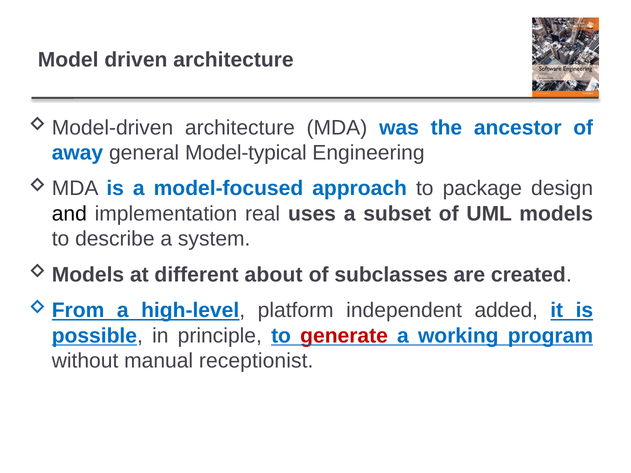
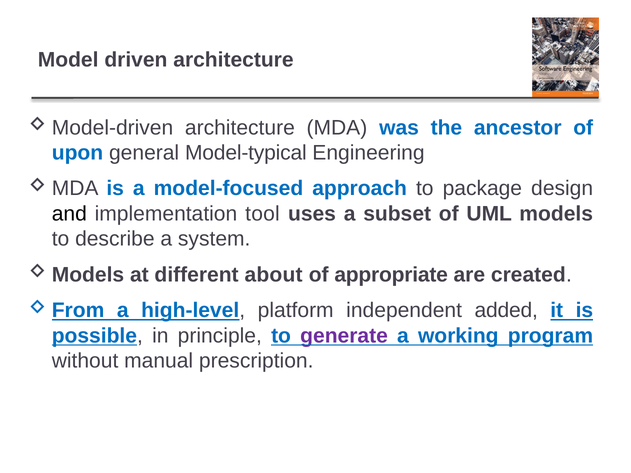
away: away -> upon (77, 153)
real: real -> tool (262, 214)
subclasses: subclasses -> appropriate (391, 275)
generate colour: red -> purple (344, 336)
receptionist: receptionist -> prescription (256, 361)
